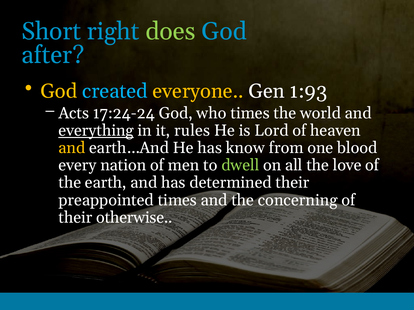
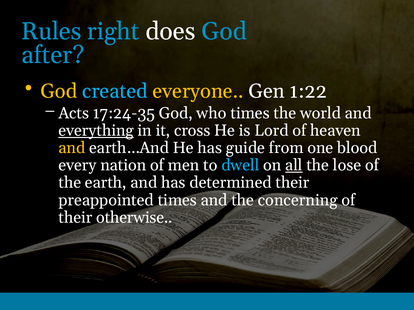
Short: Short -> Rules (51, 32)
does colour: light green -> white (171, 32)
1:93: 1:93 -> 1:22 (308, 91)
17:24-24: 17:24-24 -> 17:24-35 (124, 113)
rules: rules -> cross (192, 131)
know: know -> guide (245, 148)
dwell colour: light green -> light blue (240, 166)
all underline: none -> present (294, 166)
love: love -> lose (347, 166)
